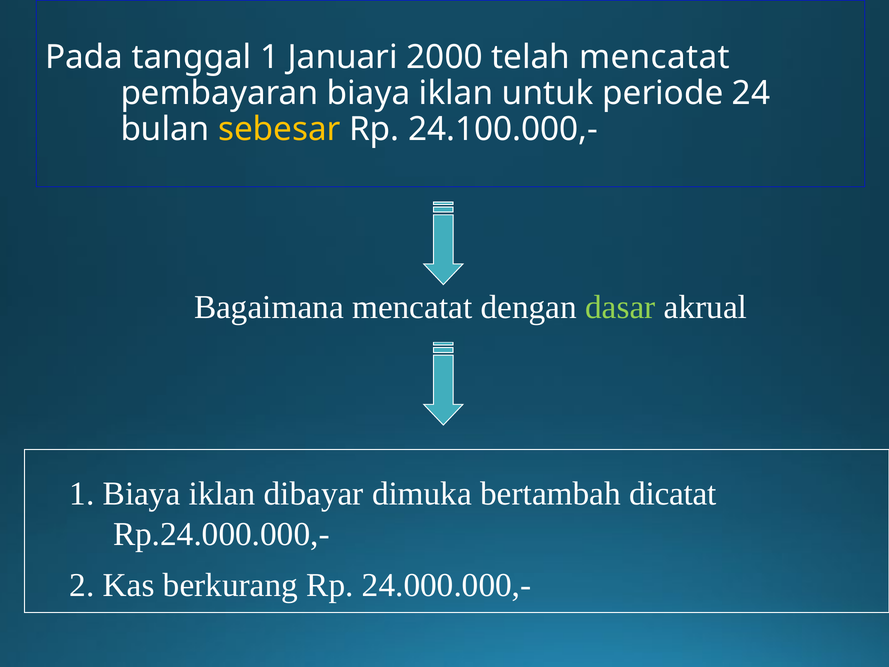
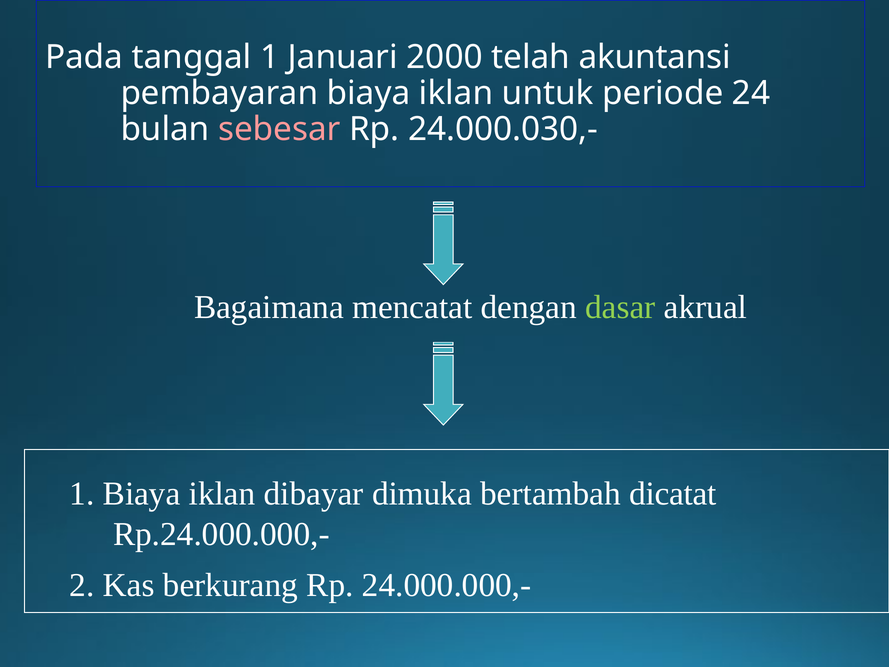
telah mencatat: mencatat -> akuntansi (655, 57)
sebesar colour: yellow -> pink (279, 129)
24.100.000,-: 24.100.000,- -> 24.000.030,- (503, 129)
